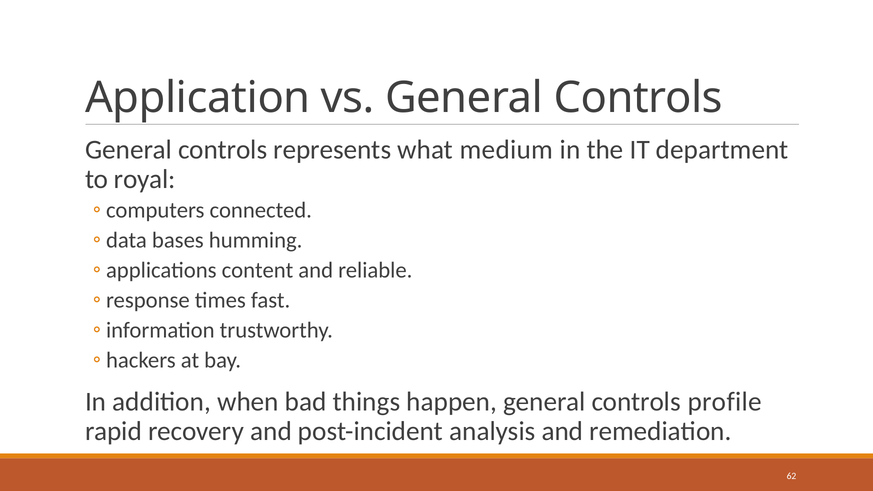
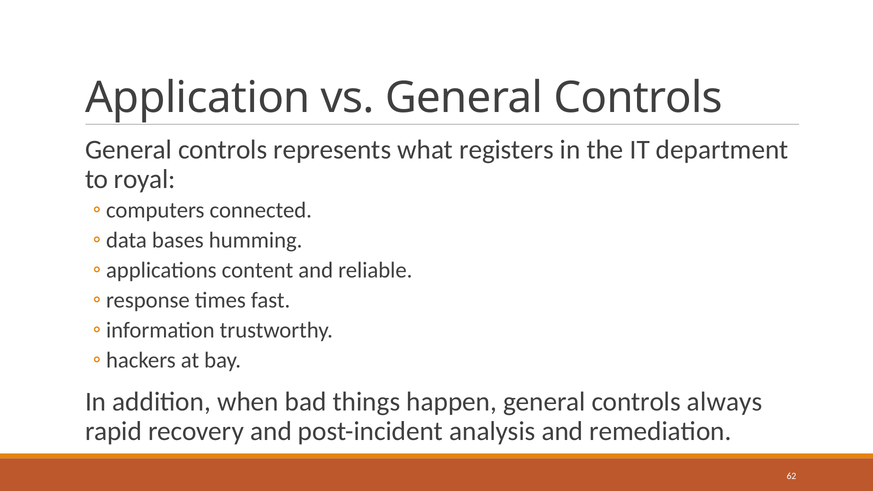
medium: medium -> registers (507, 150)
profile: profile -> always (725, 402)
